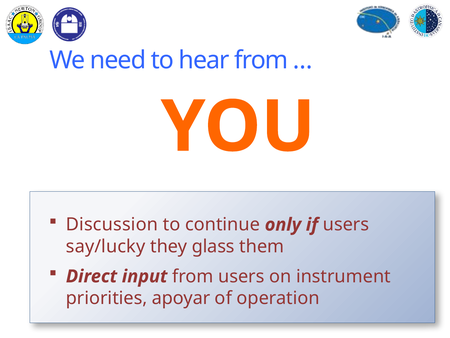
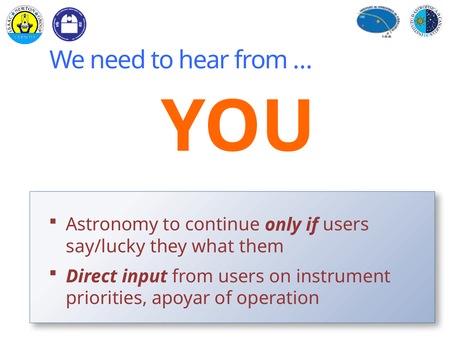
Discussion: Discussion -> Astronomy (112, 224)
glass: glass -> what (213, 246)
